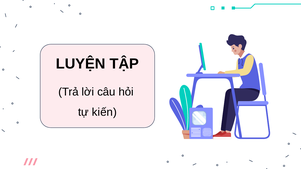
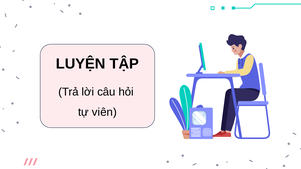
kiến: kiến -> viên (104, 112)
